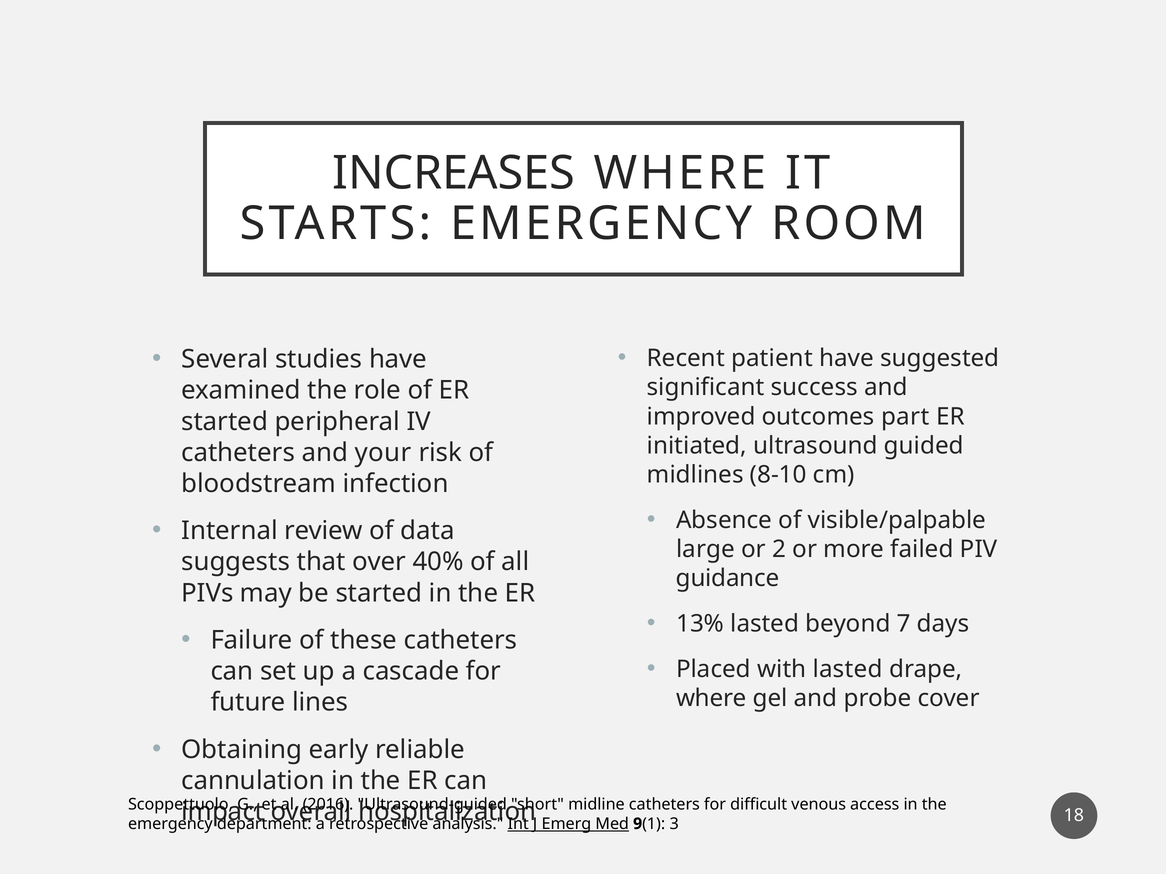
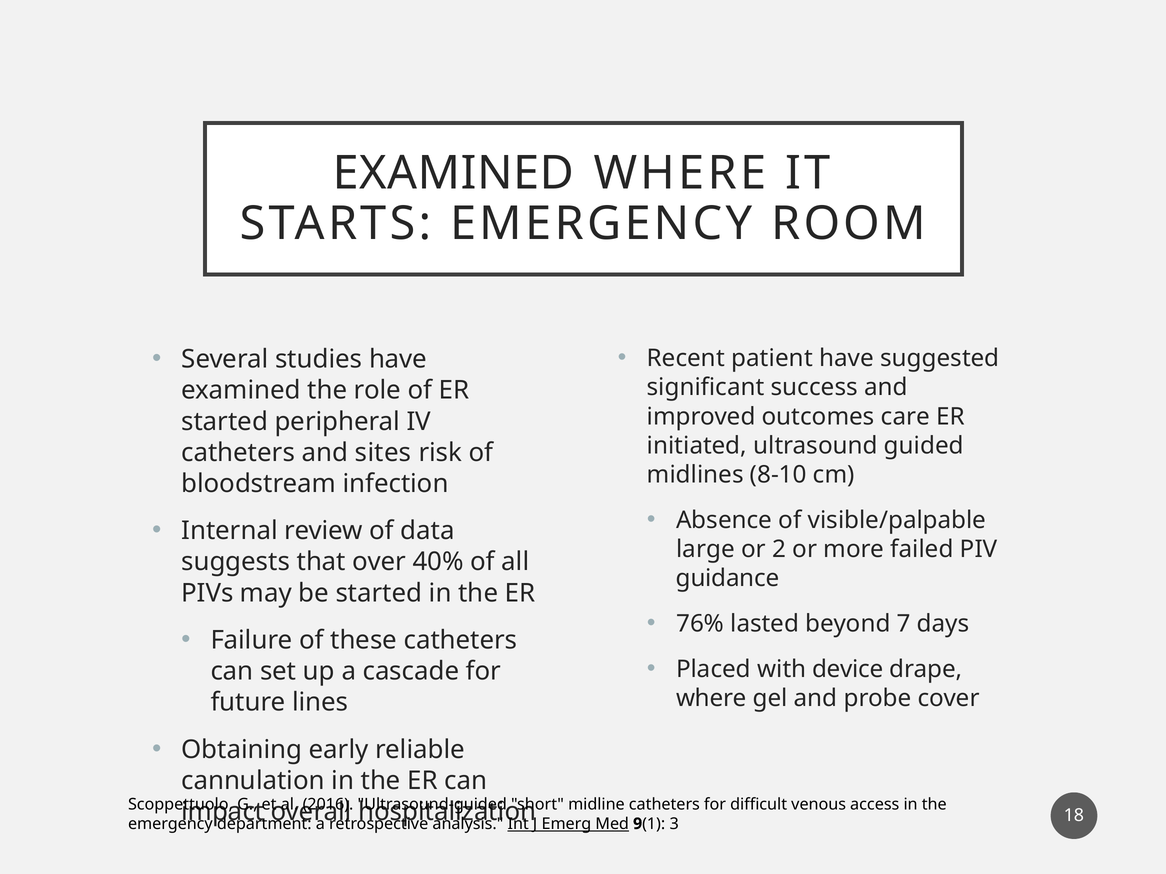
INCREASES: INCREASES -> EXAMINED (453, 173)
part: part -> care (905, 417)
your: your -> sites (383, 453)
13%: 13% -> 76% (700, 624)
with lasted: lasted -> device (848, 669)
